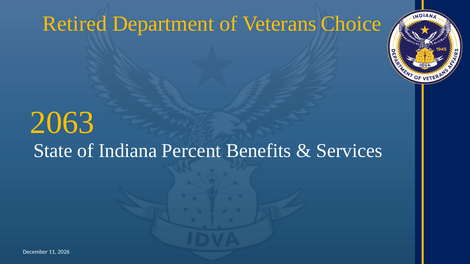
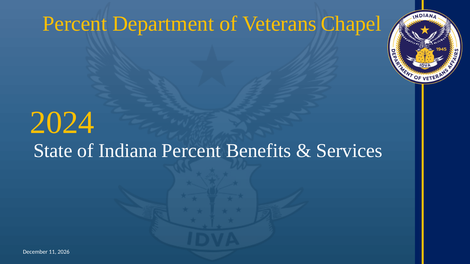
Retired: Retired -> Percent (75, 24)
Choice: Choice -> Chapel (351, 24)
2063: 2063 -> 2024 (62, 123)
